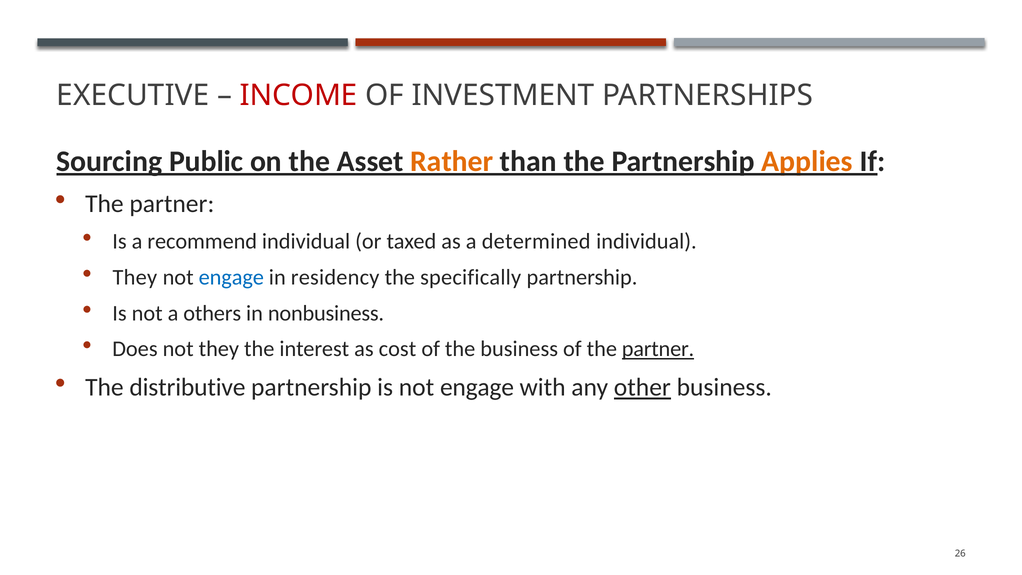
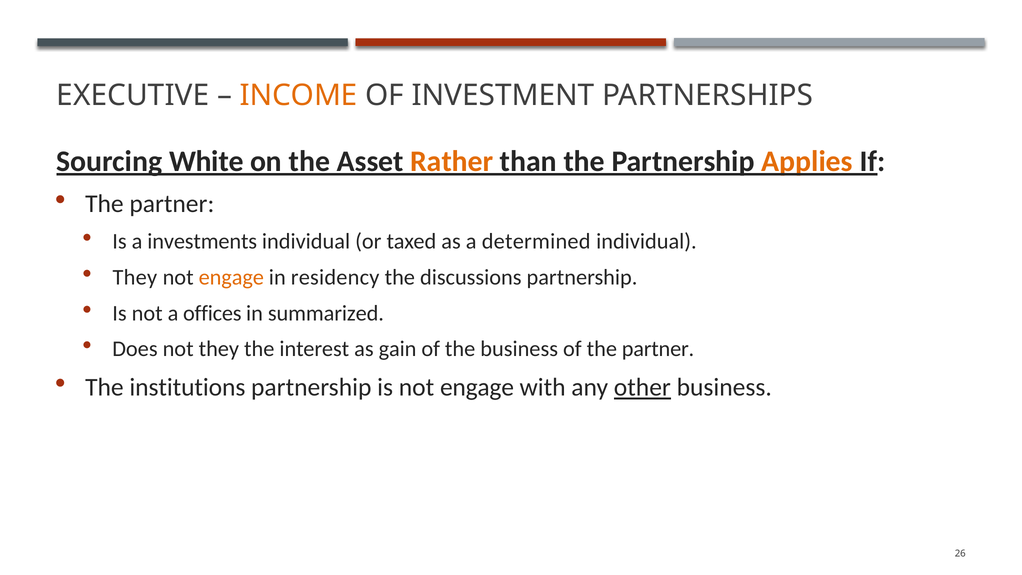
INCOME colour: red -> orange (299, 95)
Public: Public -> White (206, 161)
recommend: recommend -> investments (202, 241)
engage colour: blue -> orange (231, 277)
specifically: specifically -> discussions (471, 277)
others: others -> offices (212, 313)
nonbusiness: nonbusiness -> summarized (326, 313)
cost: cost -> gain (398, 349)
partner underline: present -> none (658, 349)
distributive: distributive -> institutions (187, 387)
